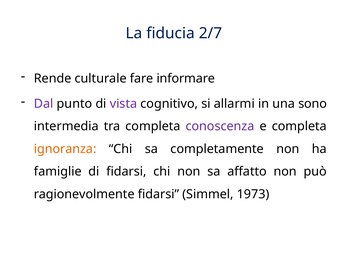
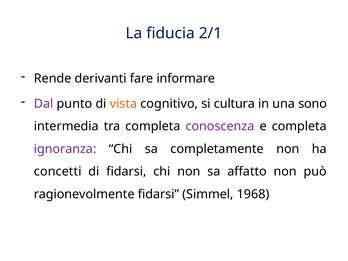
2/7: 2/7 -> 2/1 (211, 33)
culturale: culturale -> derivanti (101, 79)
vista colour: purple -> orange (123, 104)
allarmi: allarmi -> cultura (234, 104)
ignoranza colour: orange -> purple (65, 149)
famiglie: famiglie -> concetti (58, 172)
1973: 1973 -> 1968 (253, 194)
